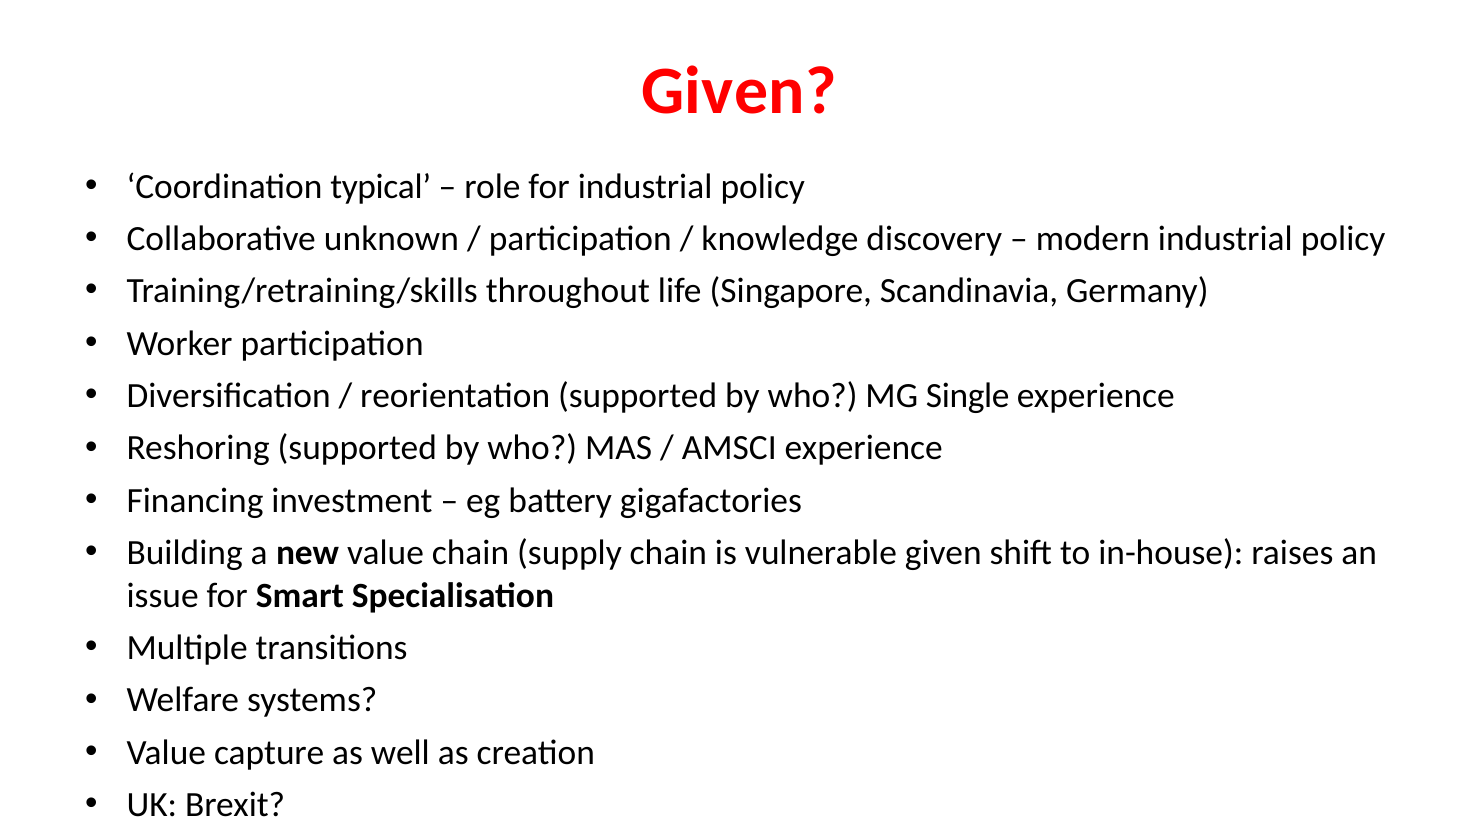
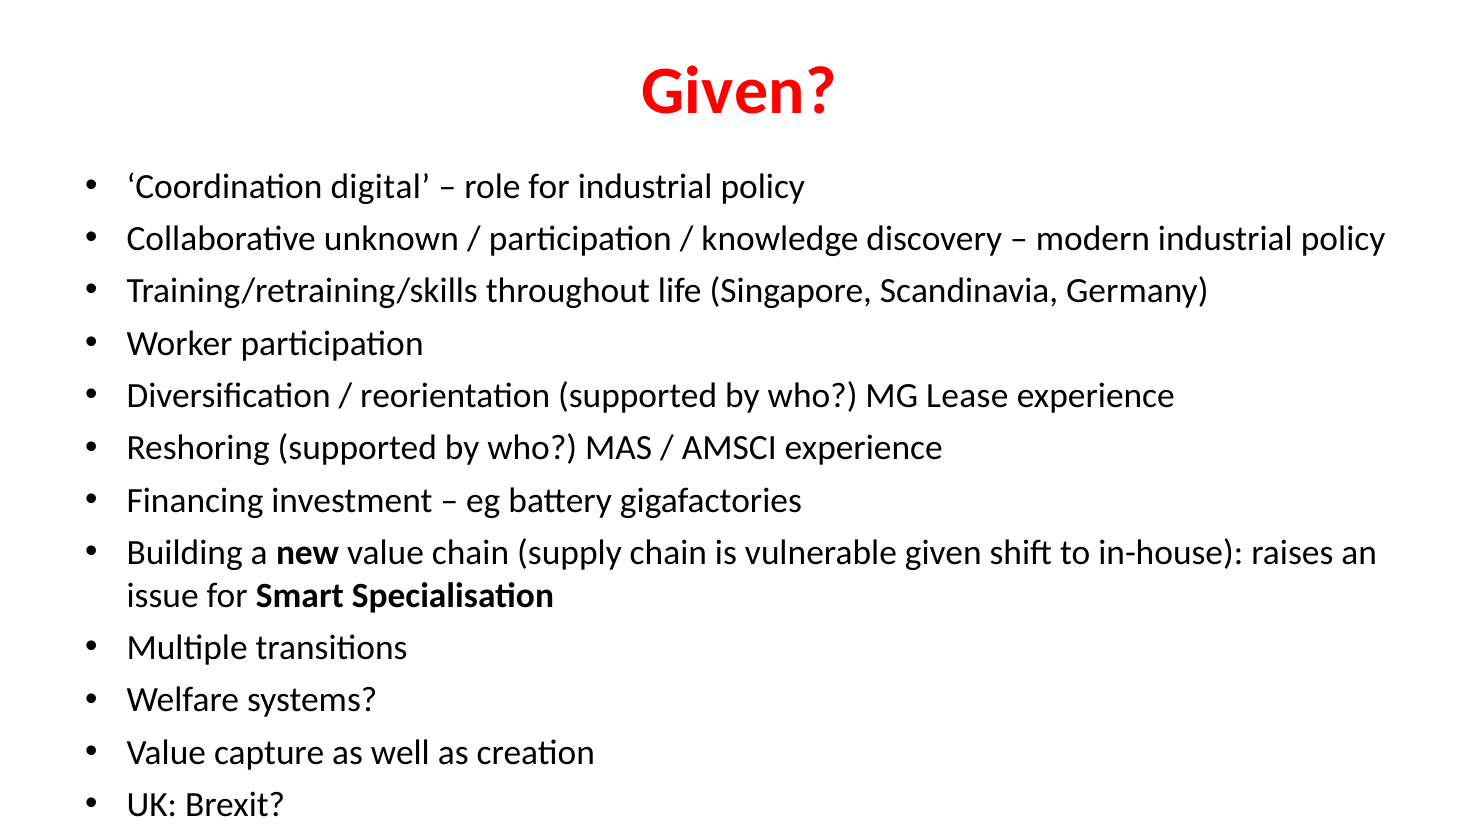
typical: typical -> digital (380, 186)
Single: Single -> Lease (967, 396)
